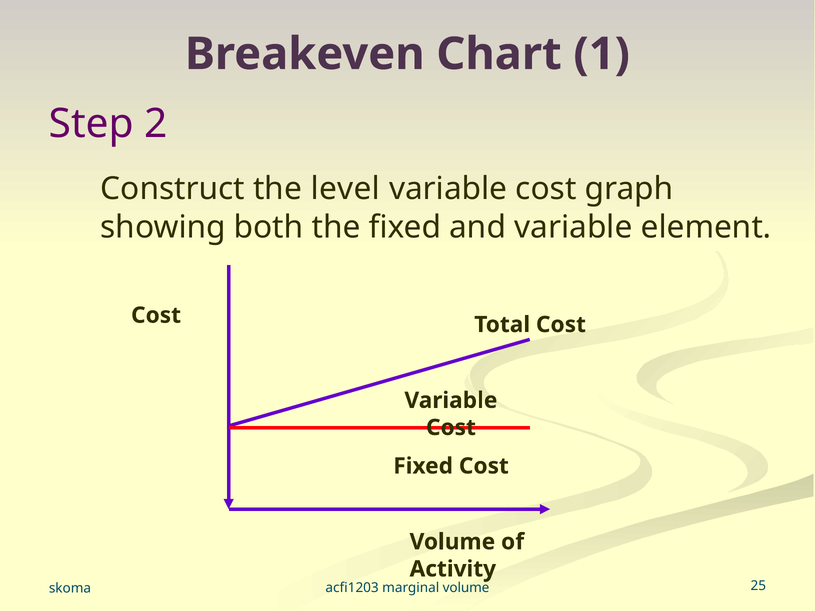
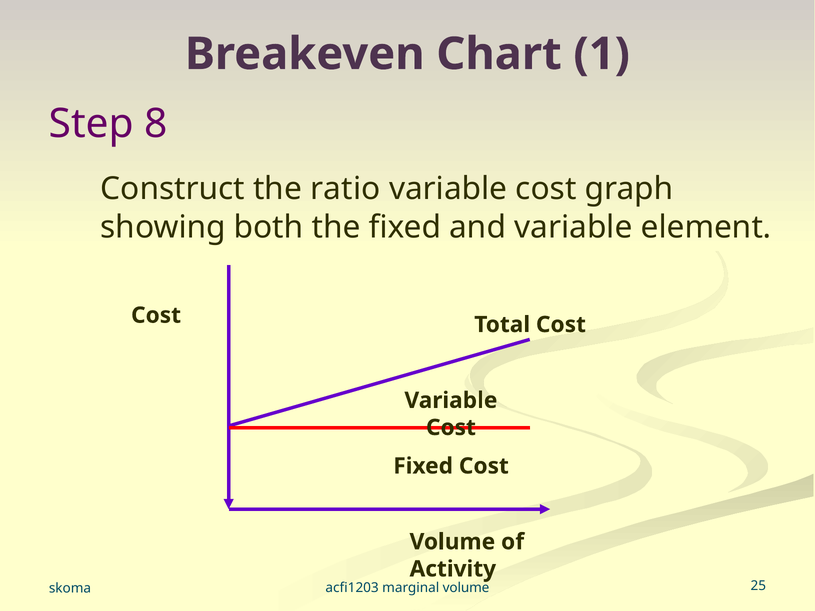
2: 2 -> 8 (156, 124)
level: level -> ratio (345, 189)
